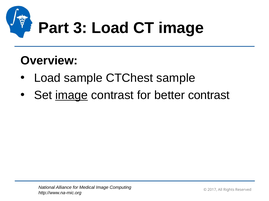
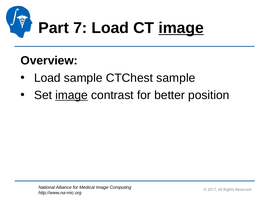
3: 3 -> 7 (80, 28)
image underline: none -> present (181, 28)
better contrast: contrast -> position (209, 96)
